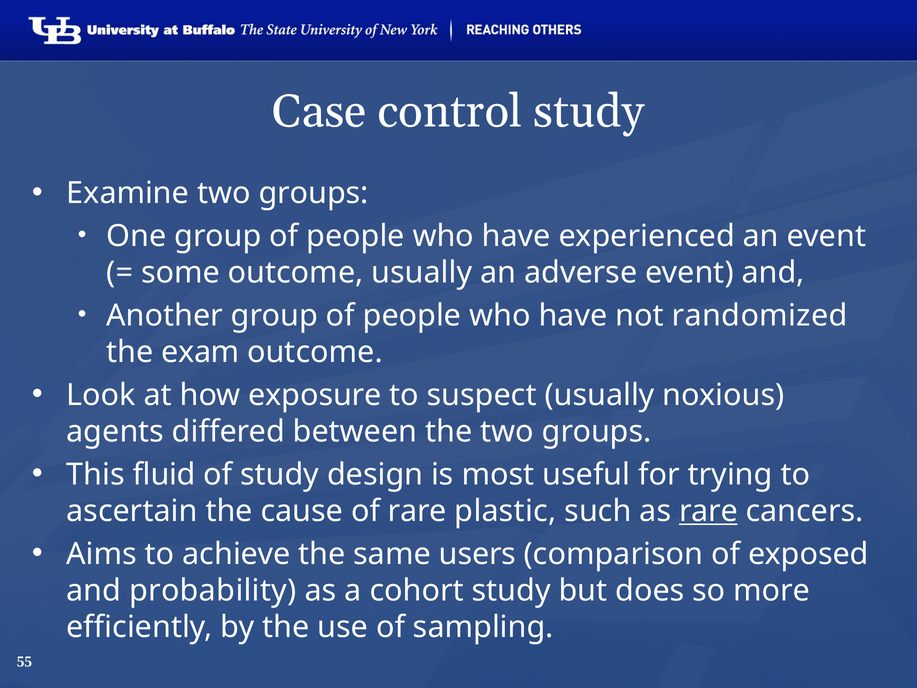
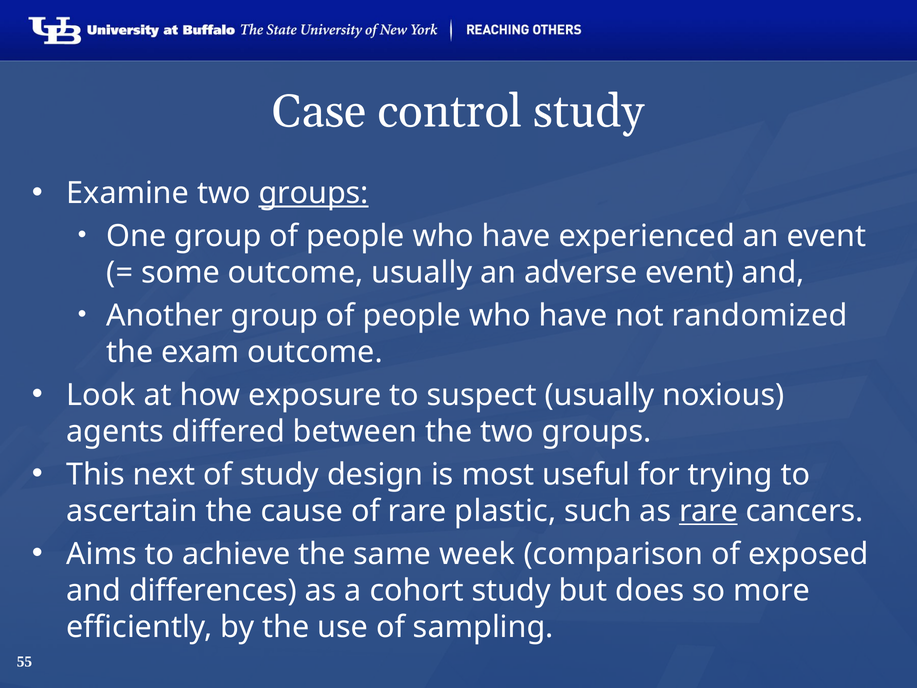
groups underline: none -> present (314, 193)
fluid: fluid -> next (164, 474)
users: users -> week (477, 554)
probability: probability -> differences (213, 590)
